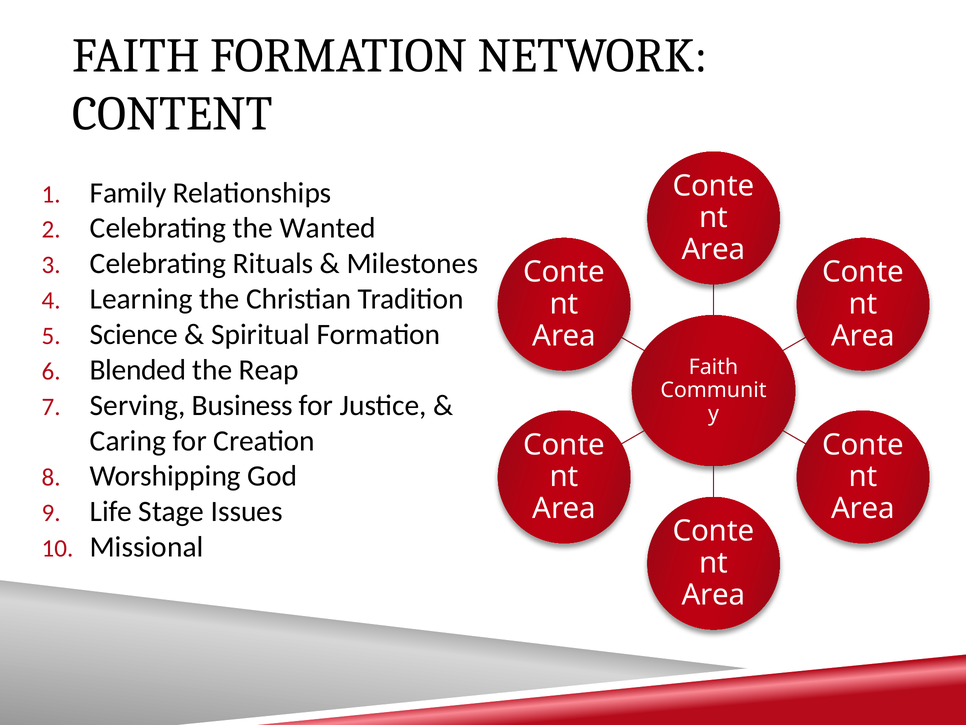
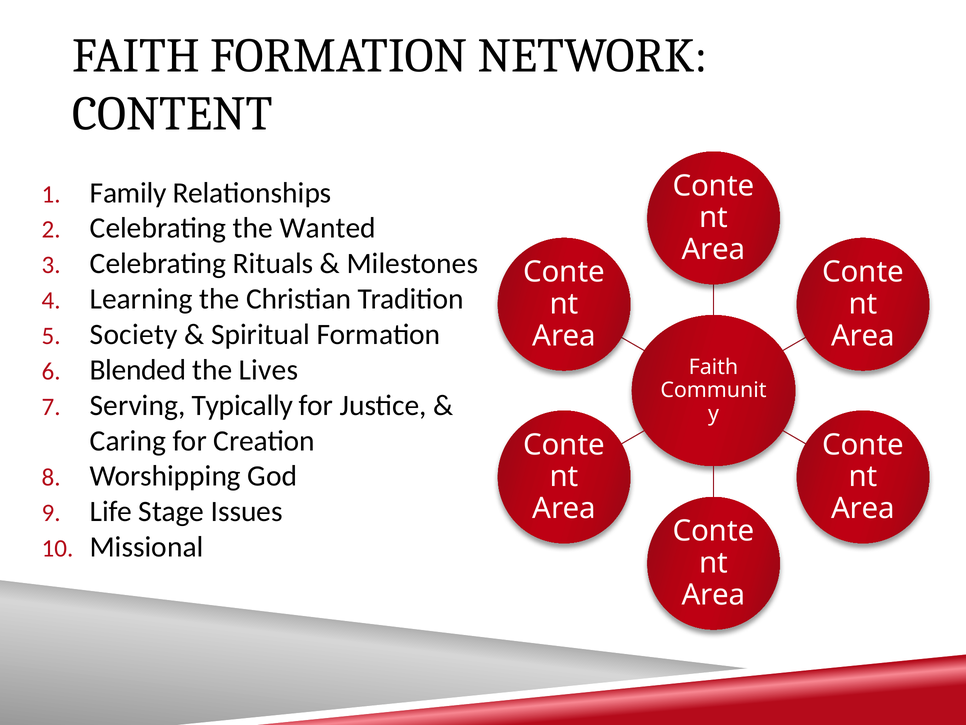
Science: Science -> Society (134, 334)
Reap: Reap -> Lives (269, 370)
Business: Business -> Typically (242, 405)
